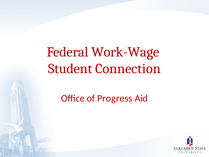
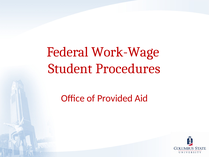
Connection: Connection -> Procedures (128, 69)
Progress: Progress -> Provided (115, 98)
